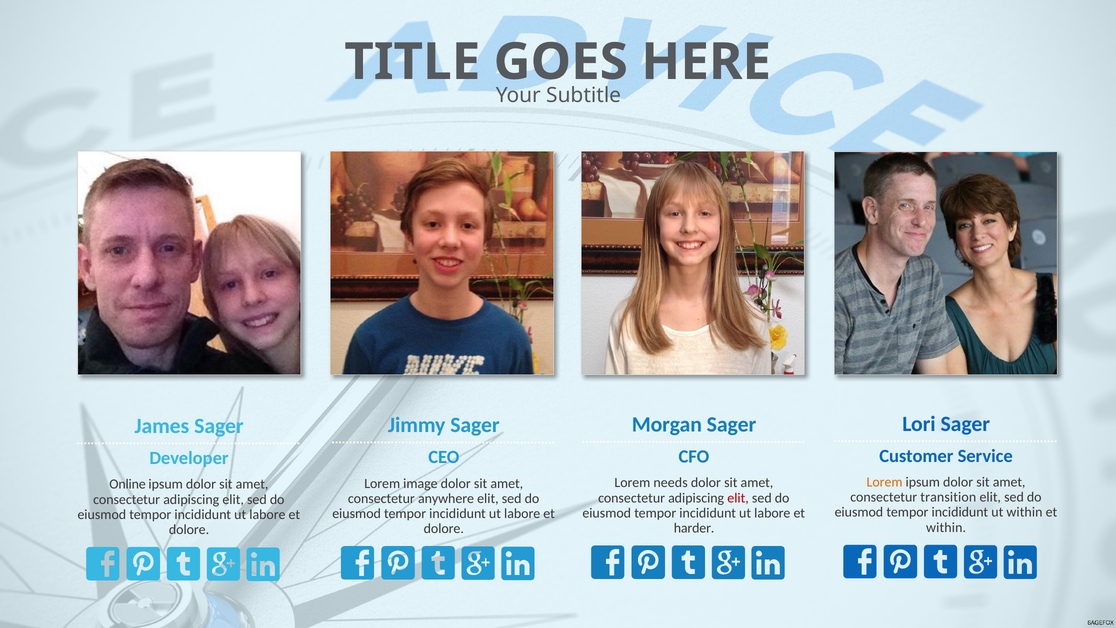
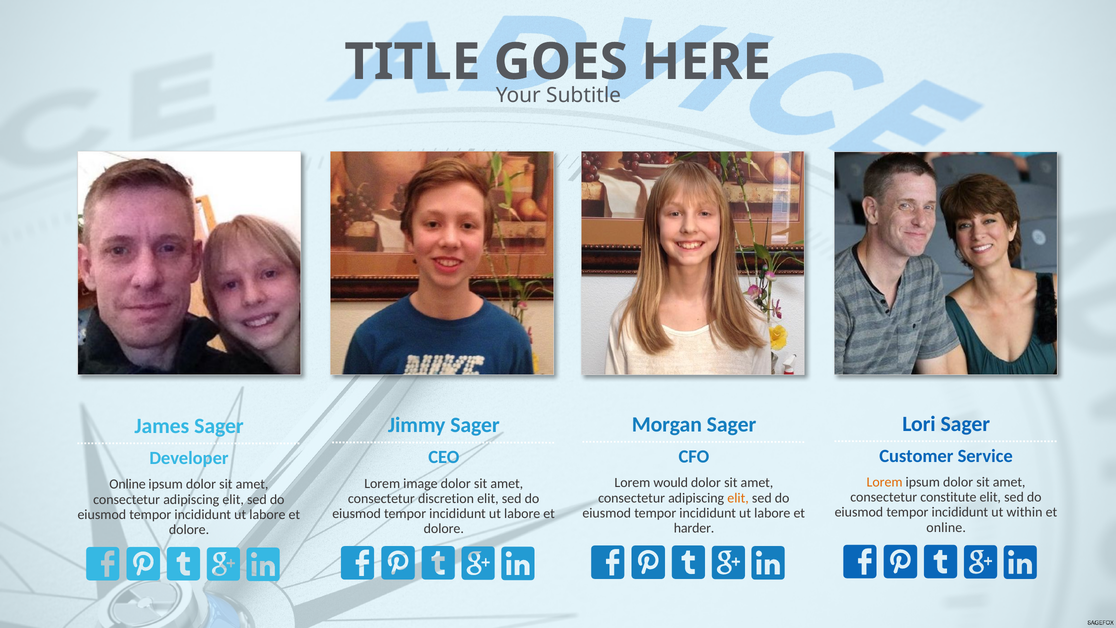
needs: needs -> would (671, 483)
transition: transition -> constitute (948, 497)
elit colour: red -> orange (738, 498)
anywhere: anywhere -> discretion (446, 498)
within: within -> online (946, 527)
